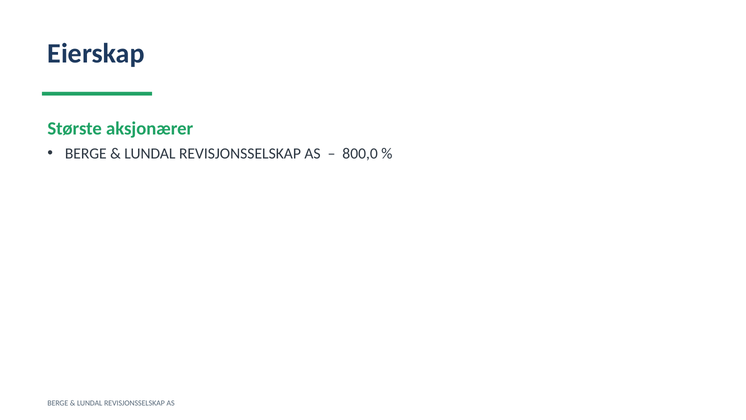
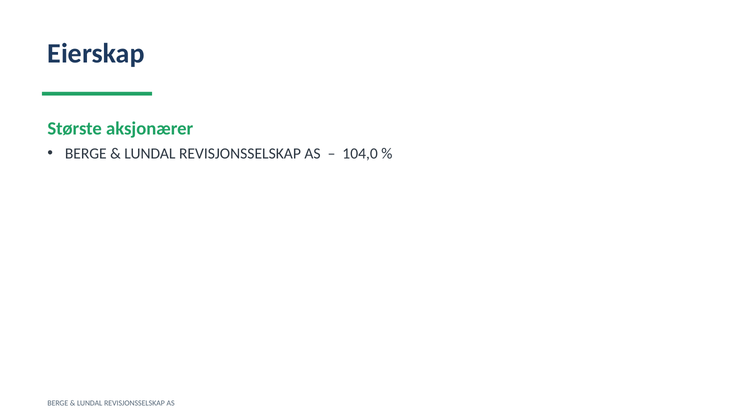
800,0: 800,0 -> 104,0 (360, 153)
